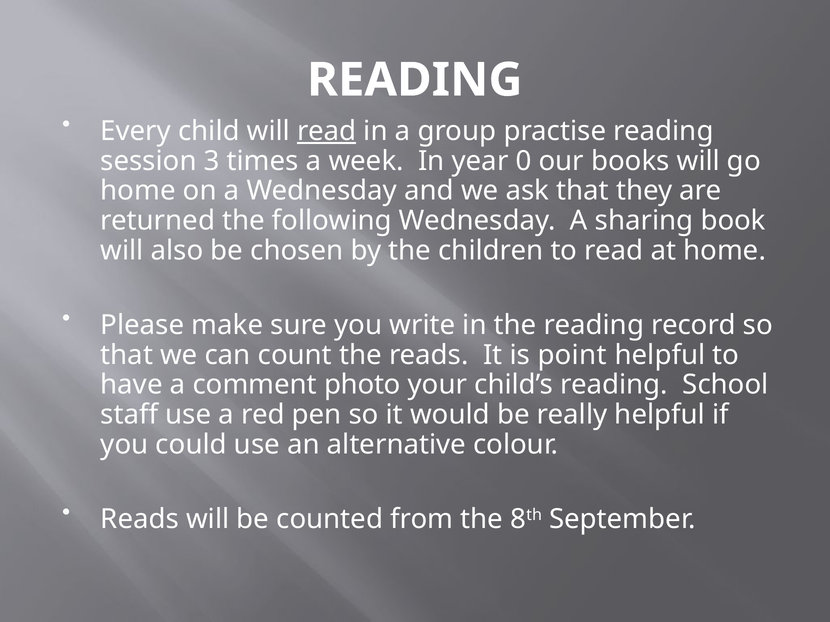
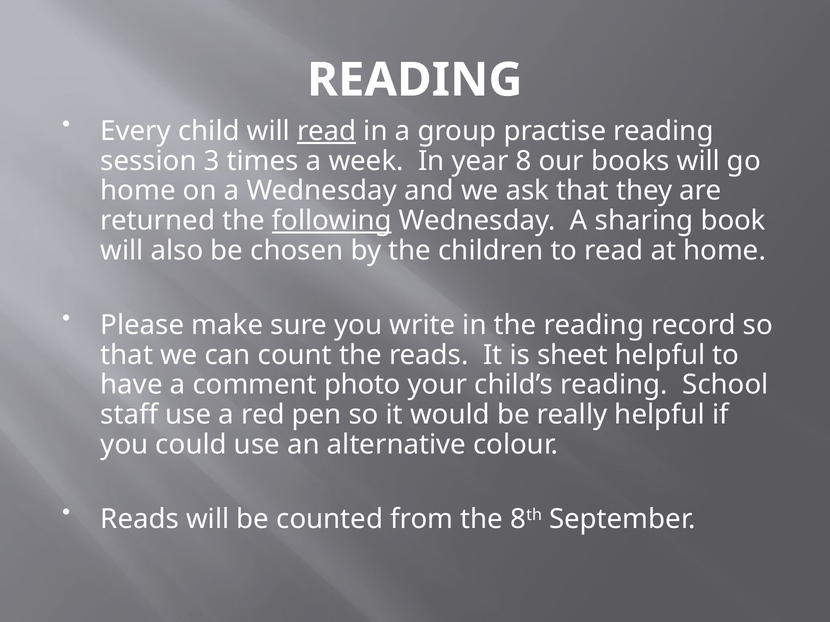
0: 0 -> 8 (523, 161)
following underline: none -> present (332, 221)
point: point -> sheet (572, 355)
